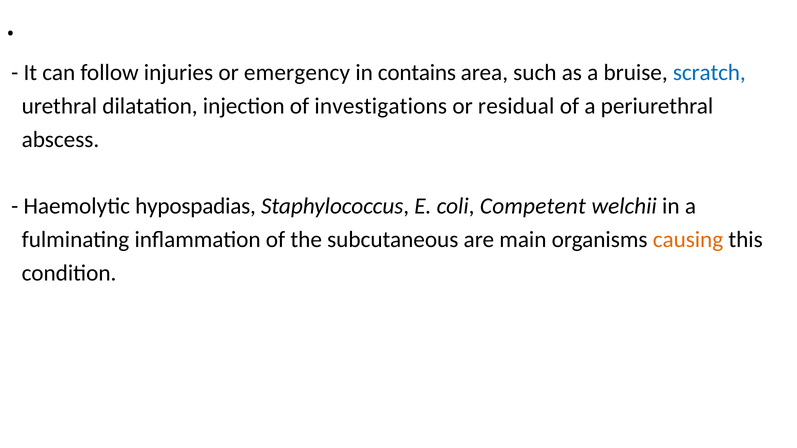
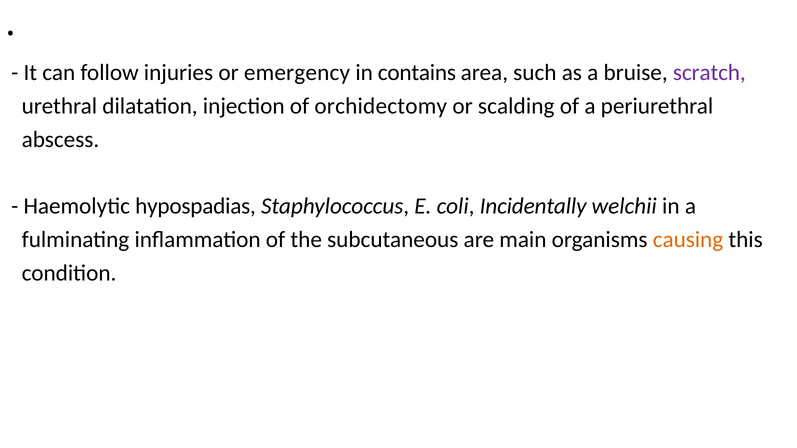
scratch colour: blue -> purple (709, 73)
investigations: investigations -> orchidectomy (381, 106)
residual: residual -> scalding (516, 106)
Competent: Competent -> Incidentally (533, 206)
